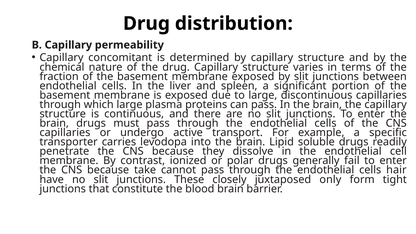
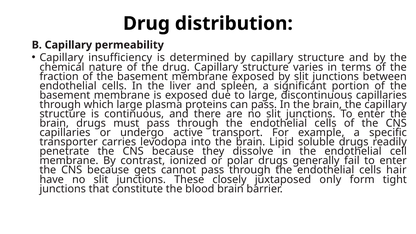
concomitant: concomitant -> insufficiency (120, 58)
take: take -> gets (145, 170)
